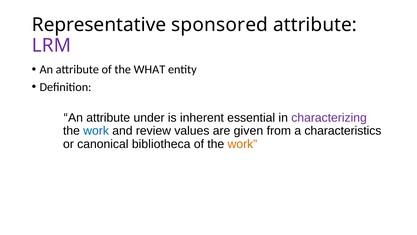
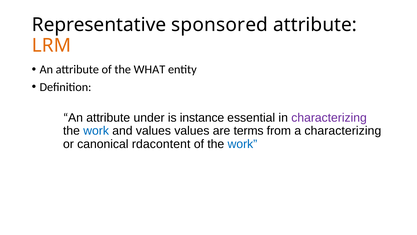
LRM colour: purple -> orange (51, 45)
inherent: inherent -> instance (202, 117)
and review: review -> values (153, 131)
given: given -> terms (249, 131)
a characteristics: characteristics -> characterizing (343, 131)
bibliotheca: bibliotheca -> rdacontent (161, 144)
work colour: orange -> blue (242, 144)
